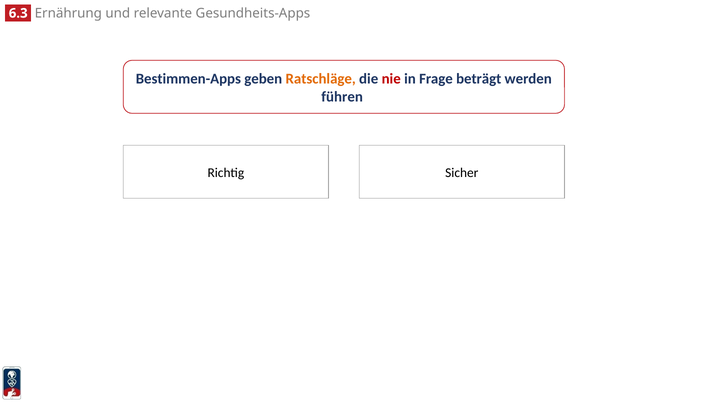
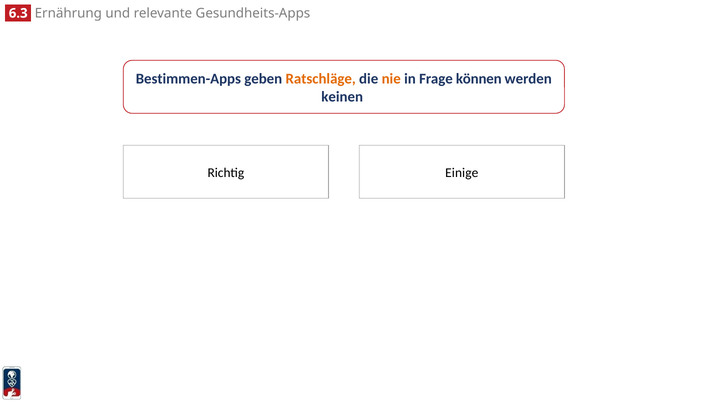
nie colour: red -> orange (391, 79)
beträgt: beträgt -> können (479, 79)
führen: führen -> keinen (342, 97)
Sicher: Sicher -> Einige (462, 173)
